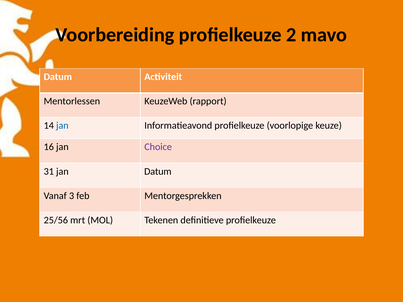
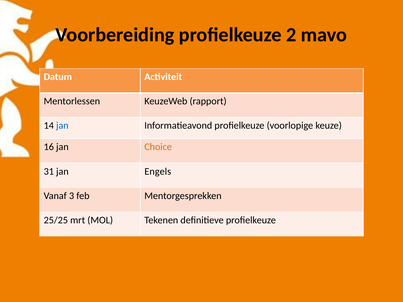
Choice colour: purple -> orange (158, 147)
jan Datum: Datum -> Engels (158, 171)
25/56: 25/56 -> 25/25 (56, 220)
